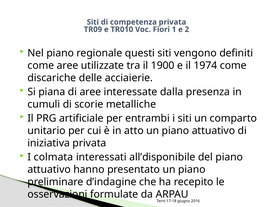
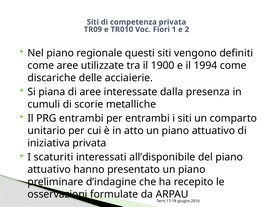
1974: 1974 -> 1994 (205, 65)
PRG artificiale: artificiale -> entrambi (81, 118)
colmata: colmata -> scaturiti (53, 156)
